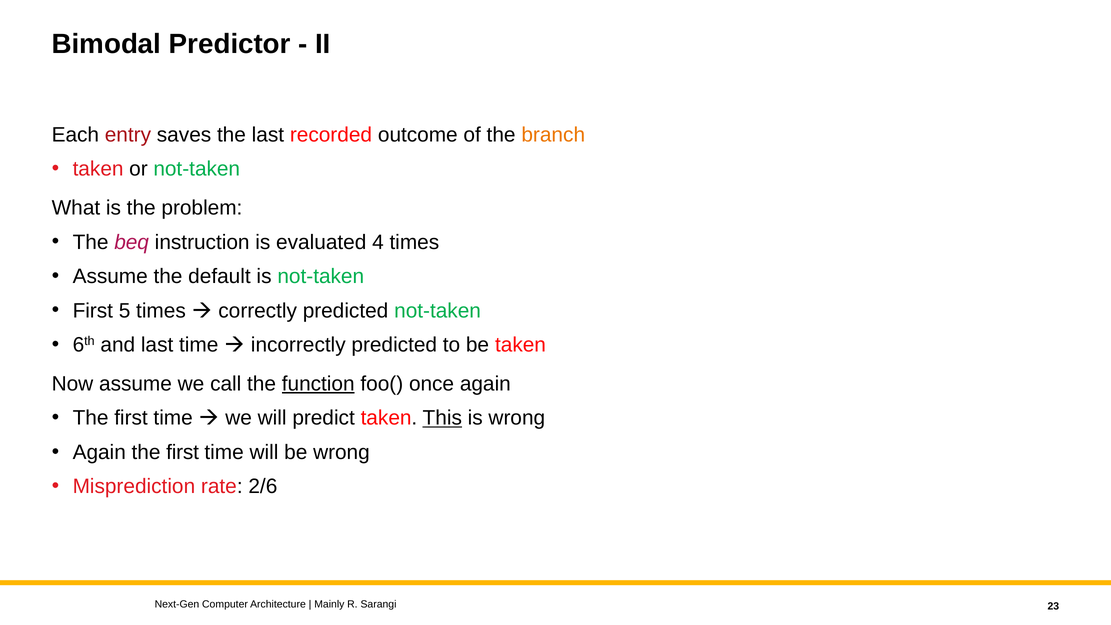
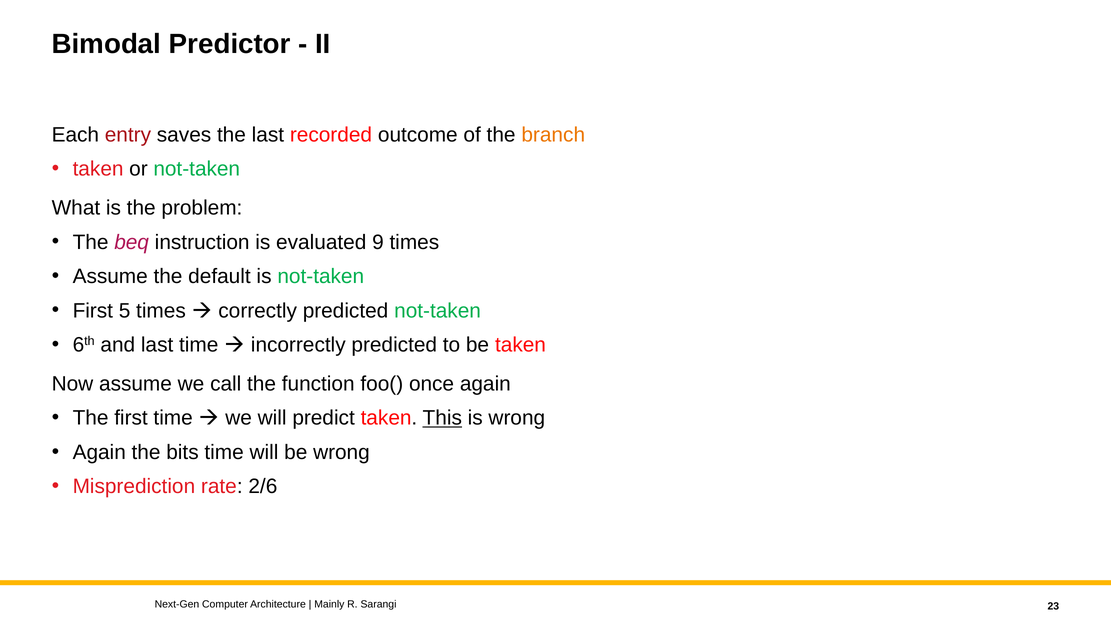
4: 4 -> 9 (378, 242)
function underline: present -> none (318, 384)
Again the first: first -> bits (182, 452)
